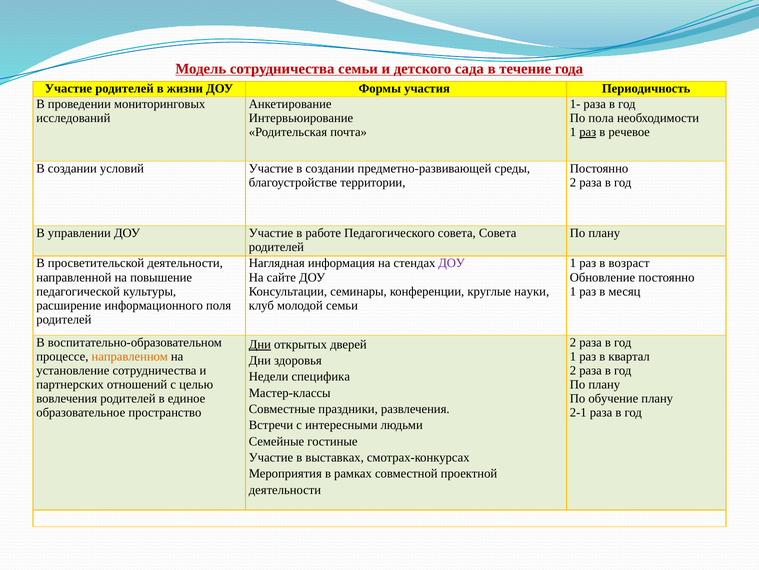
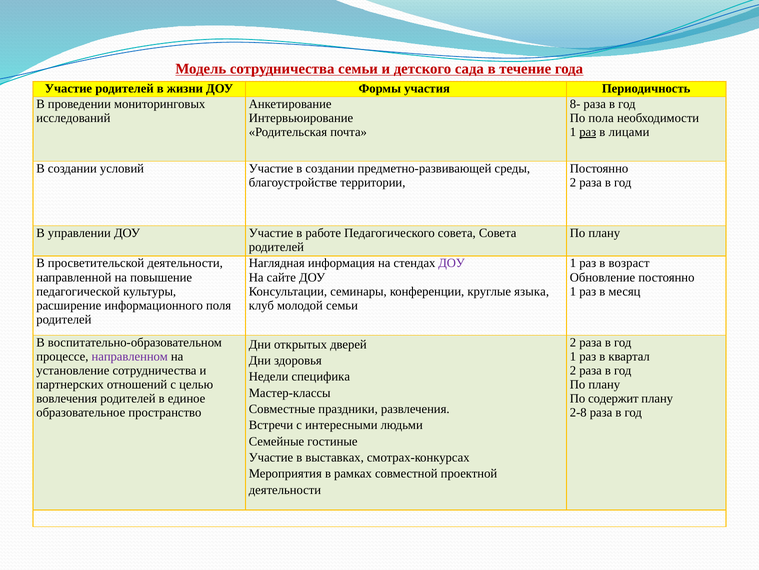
1-: 1- -> 8- (575, 104)
речевое: речевое -> лицами (629, 132)
науки: науки -> языка (532, 291)
Дни underline: present -> none (260, 344)
направленном colour: orange -> purple (130, 356)
обучение: обучение -> содержит (613, 398)
2-1: 2-1 -> 2-8 (578, 412)
